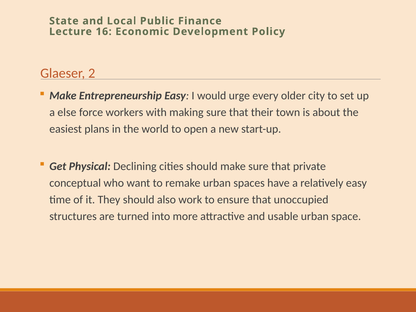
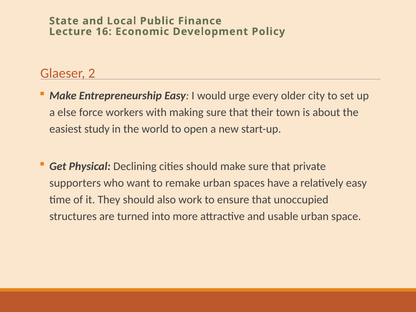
plans: plans -> study (97, 129)
conceptual: conceptual -> supporters (75, 183)
